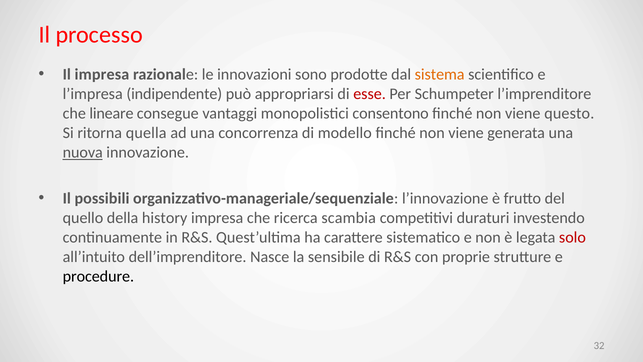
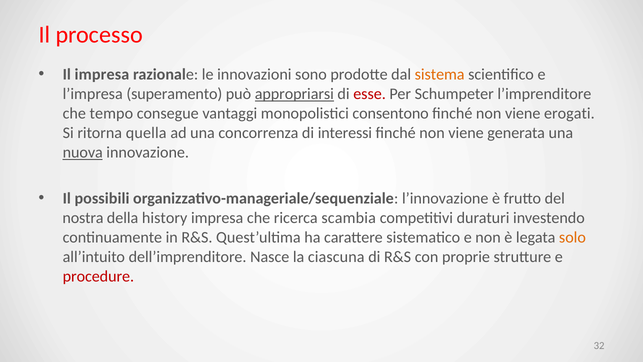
indipendente: indipendente -> superamento (174, 94)
appropriarsi underline: none -> present (294, 94)
lineare: lineare -> tempo (111, 113)
questo: questo -> erogati (569, 113)
modello: modello -> interessi (345, 133)
quello: quello -> nostra (83, 218)
solo colour: red -> orange (572, 237)
sensibile: sensibile -> ciascuna (336, 257)
procedure colour: black -> red (98, 276)
